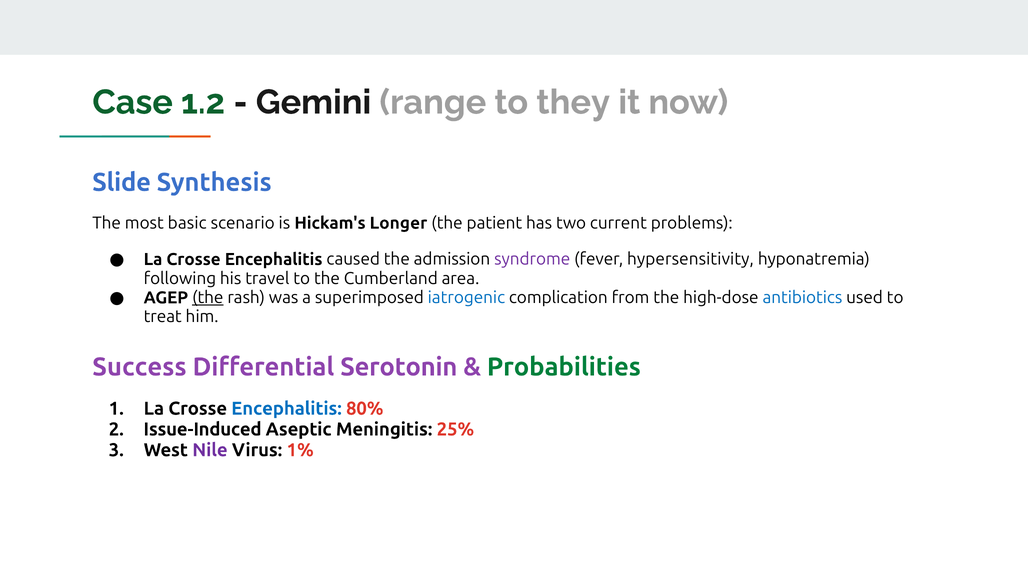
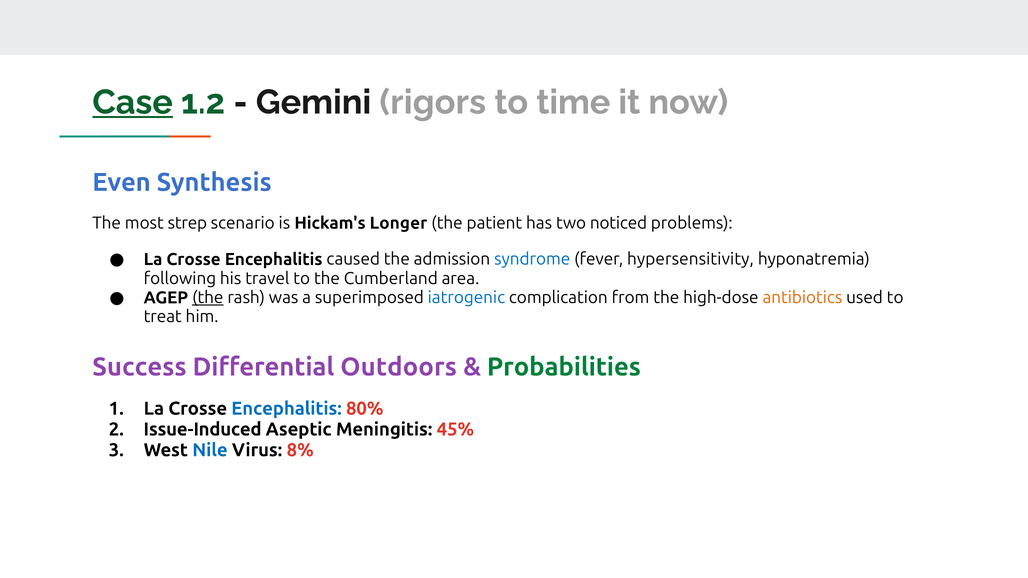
Case underline: none -> present (133, 102)
range: range -> rigors (433, 102)
they: they -> time (573, 102)
Slide: Slide -> Even (121, 182)
basic: basic -> strep (187, 223)
current: current -> noticed (618, 223)
syndrome colour: purple -> blue (532, 259)
antibiotics colour: blue -> orange (802, 298)
Serotonin: Serotonin -> Outdoors (399, 367)
25%: 25% -> 45% (455, 429)
Nile colour: purple -> blue (210, 450)
1%: 1% -> 8% (300, 450)
